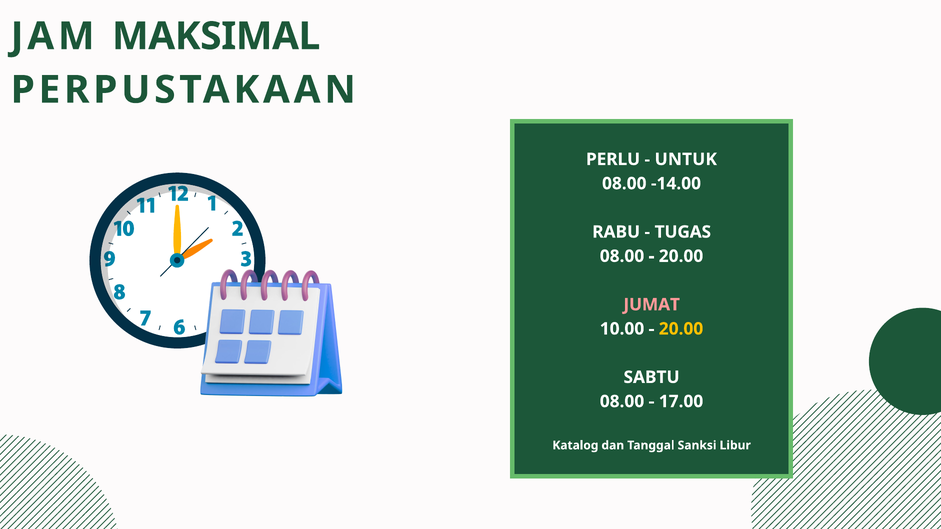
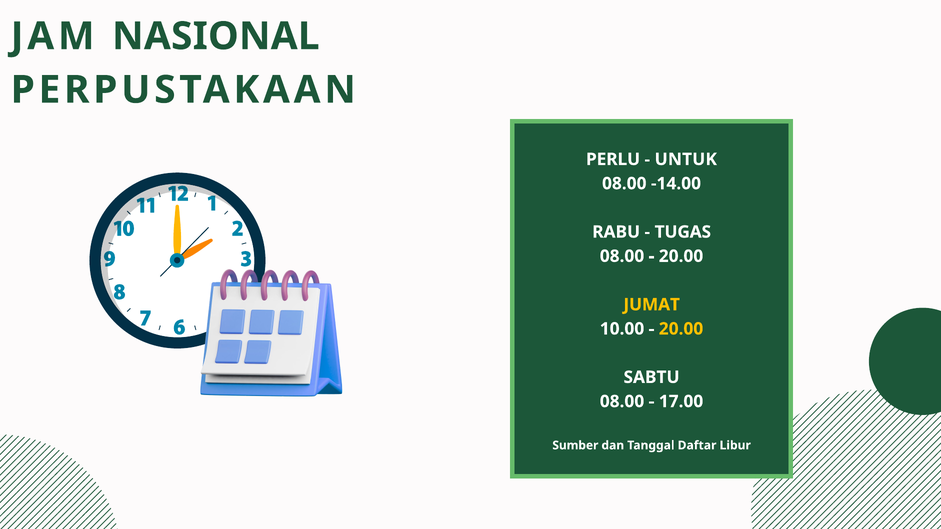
MAKSIMAL: MAKSIMAL -> NASIONAL (216, 36)
JUMAT colour: pink -> yellow (652, 305)
Katalog: Katalog -> Sumber (575, 446)
Sanksi: Sanksi -> Daftar (697, 446)
